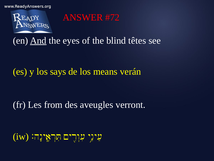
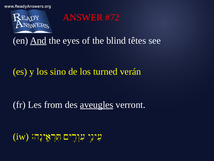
says: says -> sino (58, 71)
means: means -> turned (105, 71)
aveugles underline: none -> present (97, 104)
